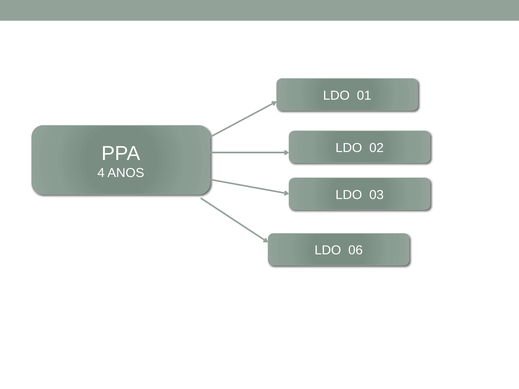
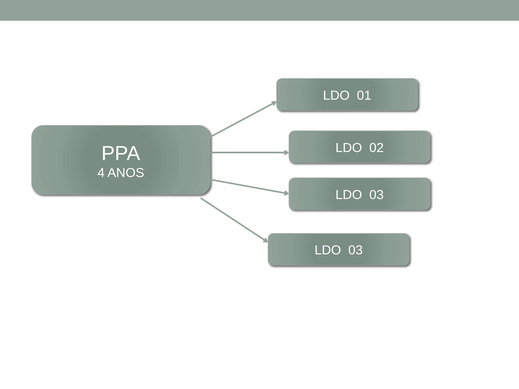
06: 06 -> 03 (356, 250)
